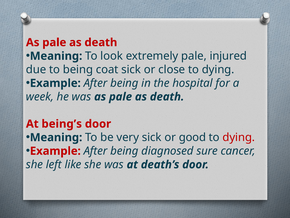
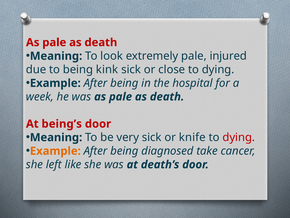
coat: coat -> kink (107, 69)
good: good -> knife (192, 137)
Example colour: red -> orange (55, 151)
sure: sure -> take (207, 151)
